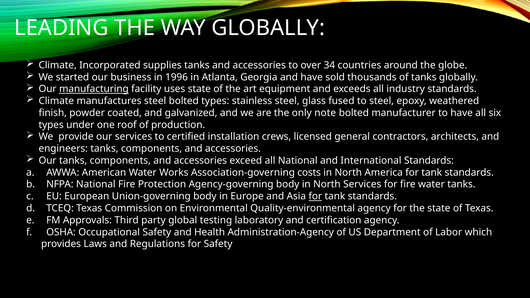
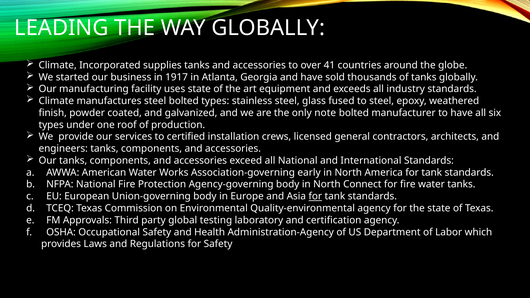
34: 34 -> 41 (329, 65)
1996: 1996 -> 1917 (177, 77)
manufacturing underline: present -> none (94, 89)
costs: costs -> early (309, 173)
North Services: Services -> Connect (362, 184)
